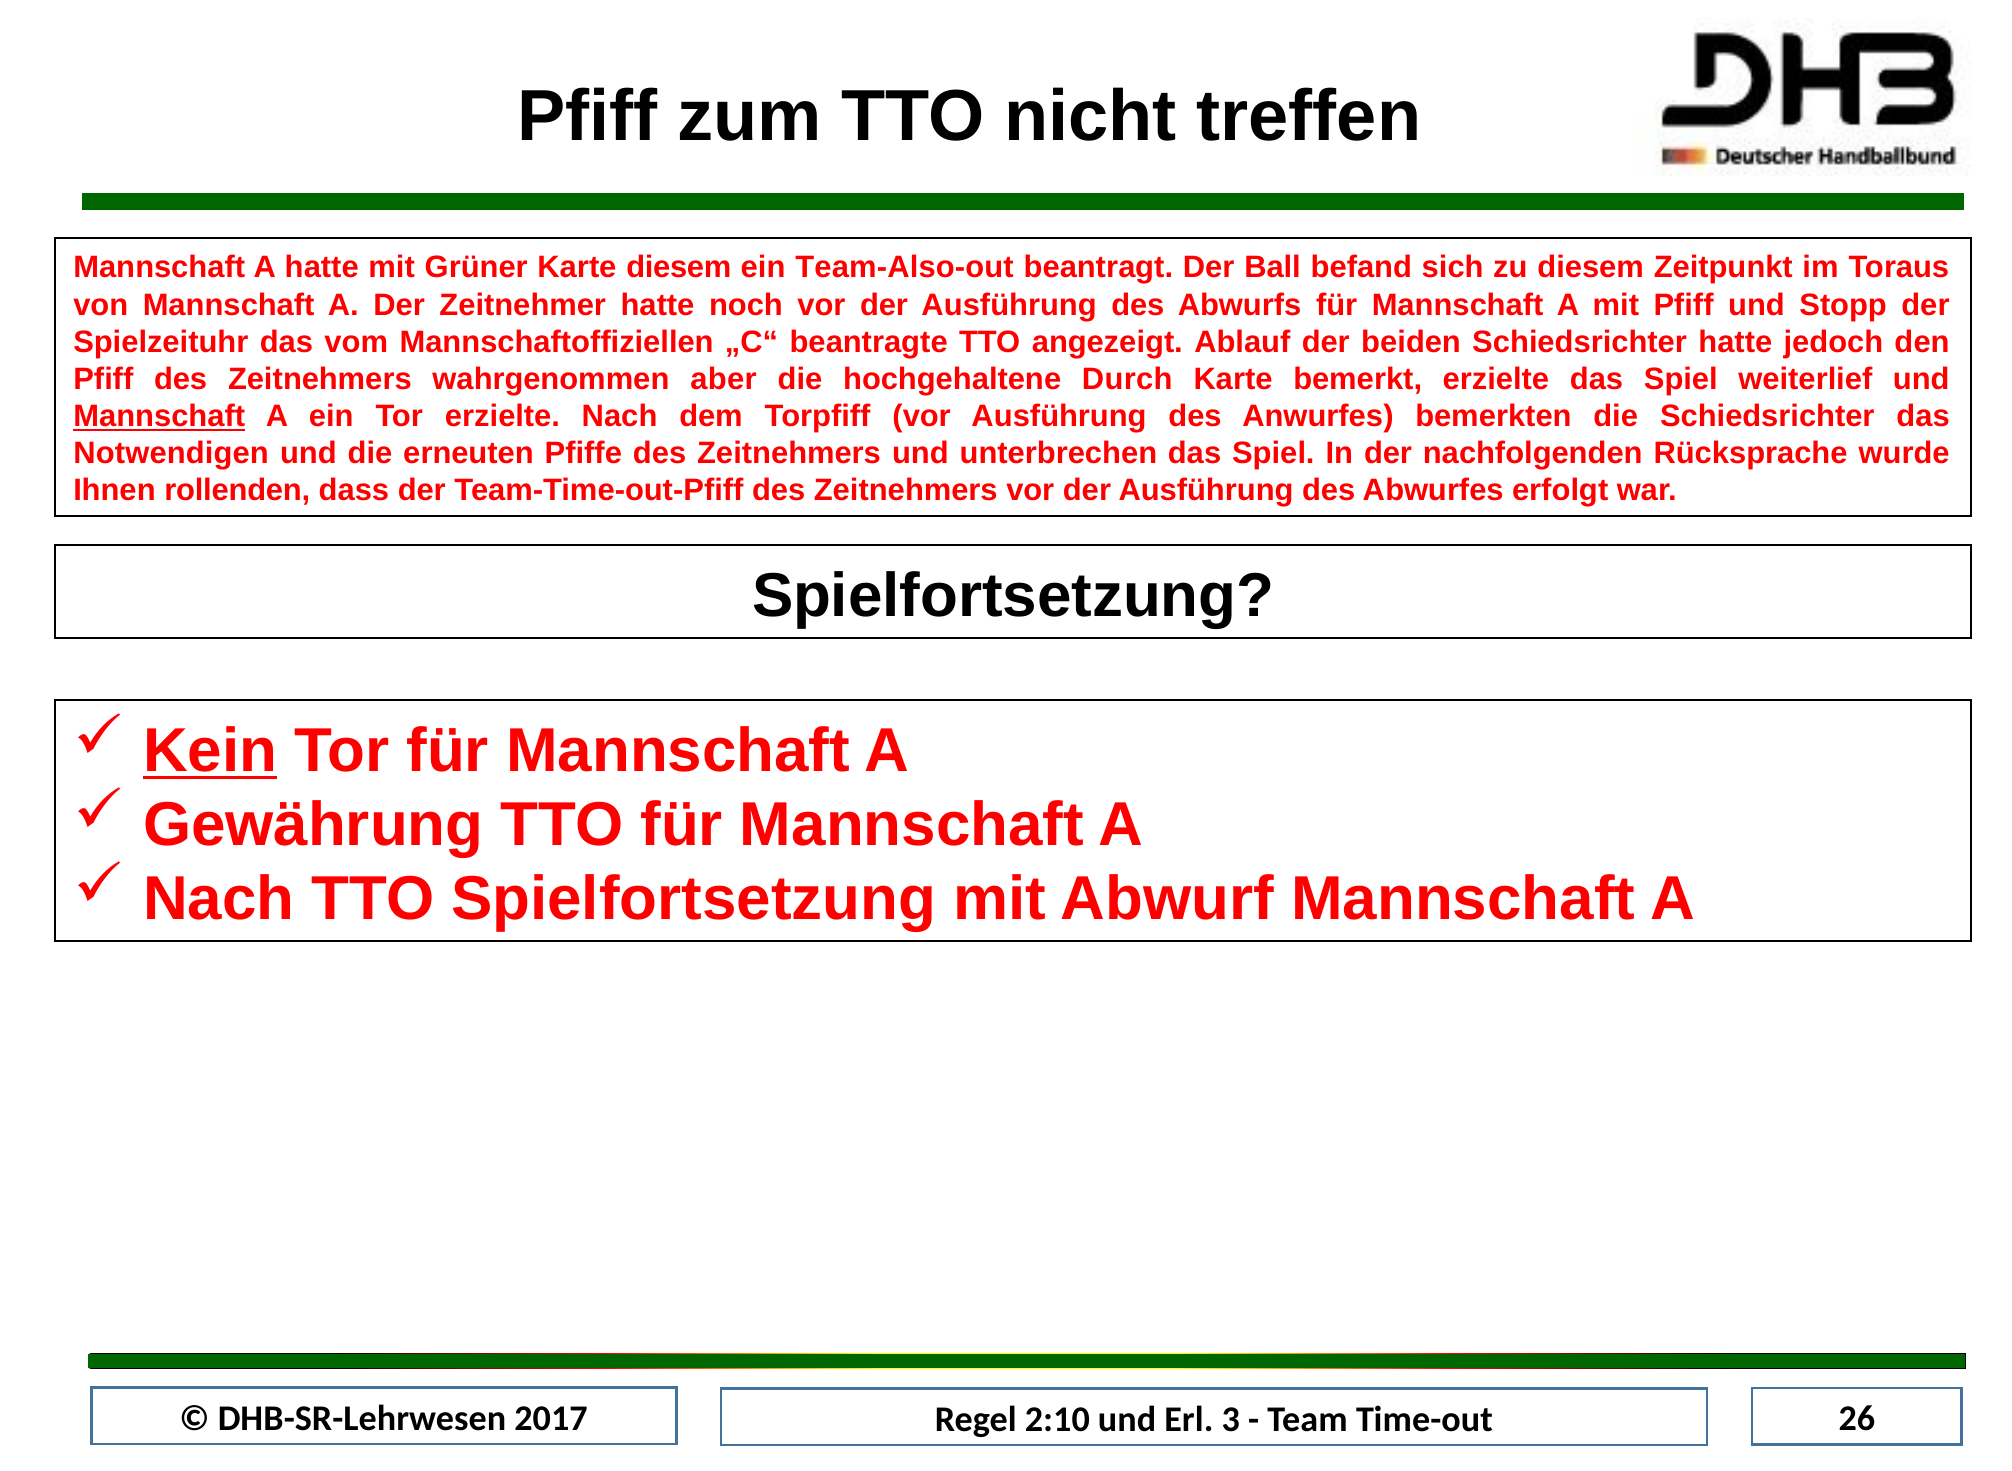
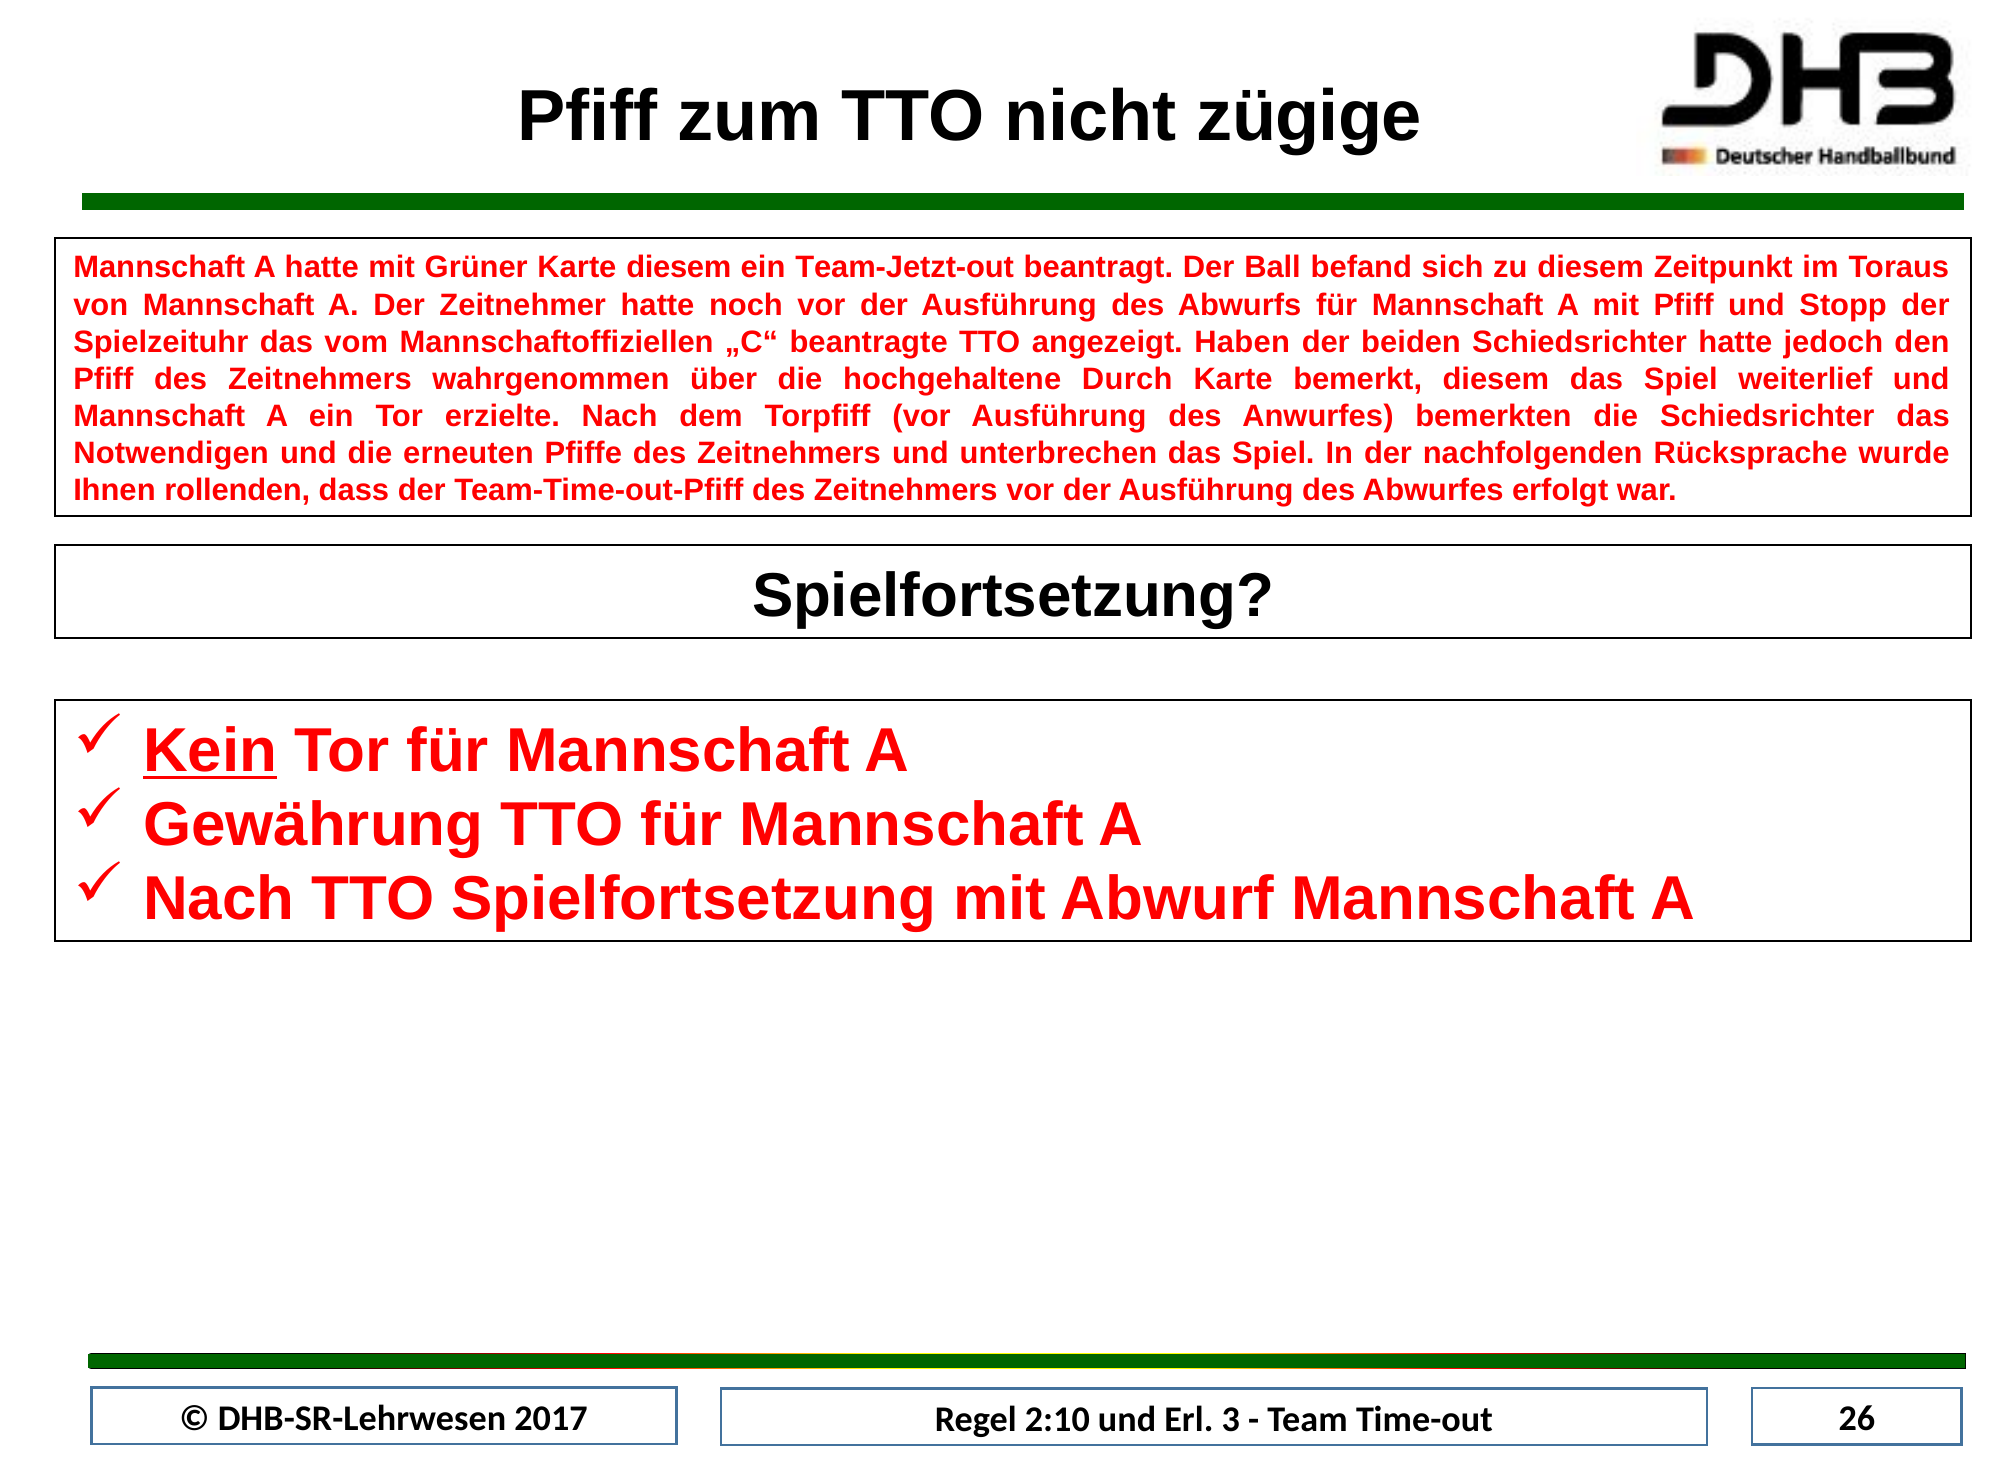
treffen: treffen -> zügige (1309, 116)
Team-Also-out: Team-Also-out -> Team-Jetzt-out (905, 268)
Ablauf: Ablauf -> Haben (1242, 342)
aber: aber -> über (724, 379)
bemerkt erzielte: erzielte -> diesem (1496, 379)
Mannschaft underline: present -> none (159, 416)
